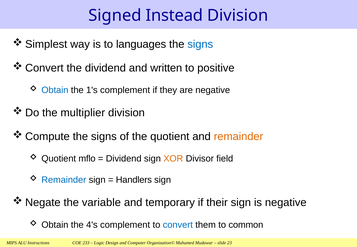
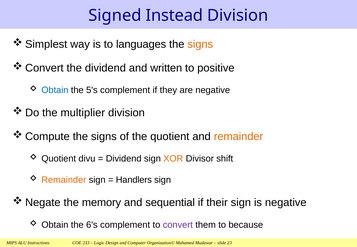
signs colour: blue -> orange (200, 44)
1's: 1's -> 5's (92, 90)
mflo: mflo -> divu (87, 159)
field: field -> shift (225, 159)
Remainder colour: blue -> orange (64, 180)
variable: variable -> memory (102, 203)
temporary: temporary -> sequential (170, 203)
4's: 4's -> 6's (92, 225)
convert colour: blue -> purple (178, 225)
common: common -> because (246, 225)
